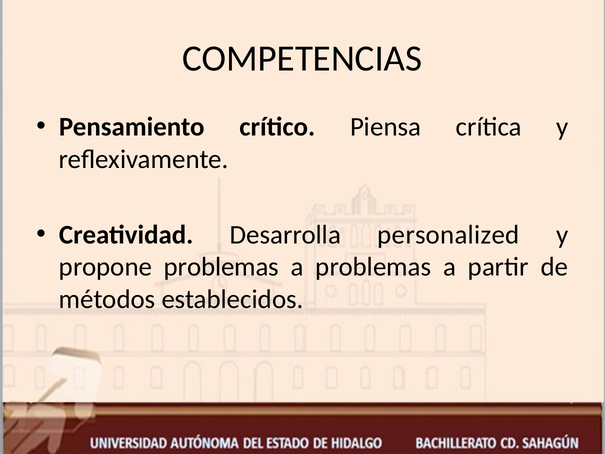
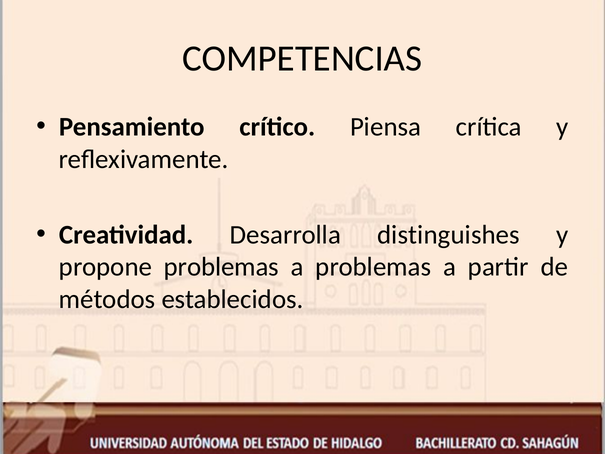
personalized: personalized -> distinguishes (449, 235)
